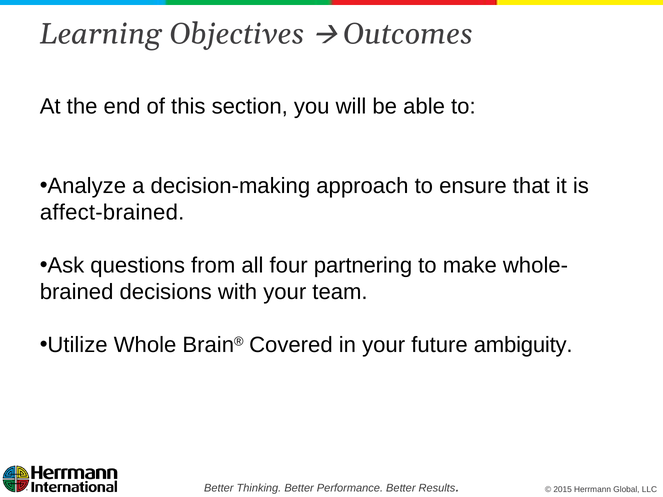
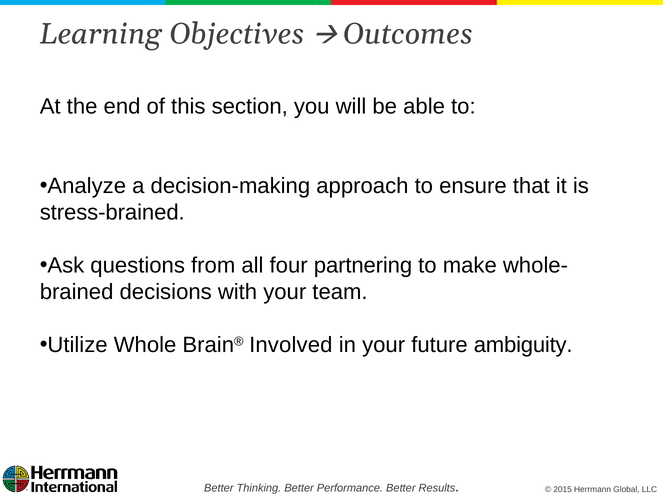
affect-brained: affect-brained -> stress-brained (112, 213)
Covered: Covered -> Involved (291, 345)
